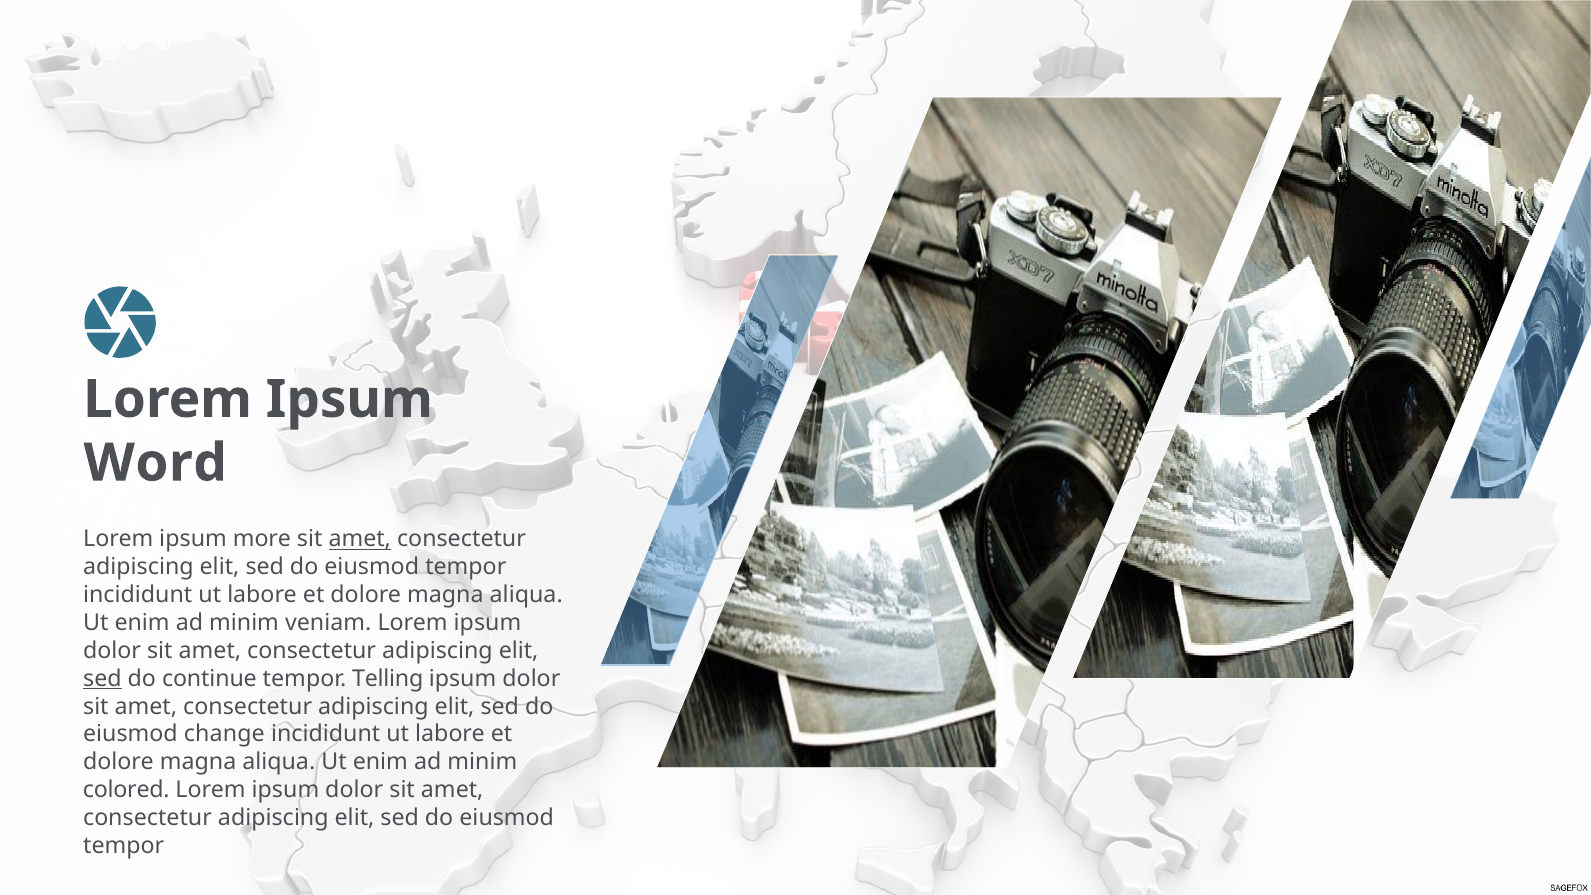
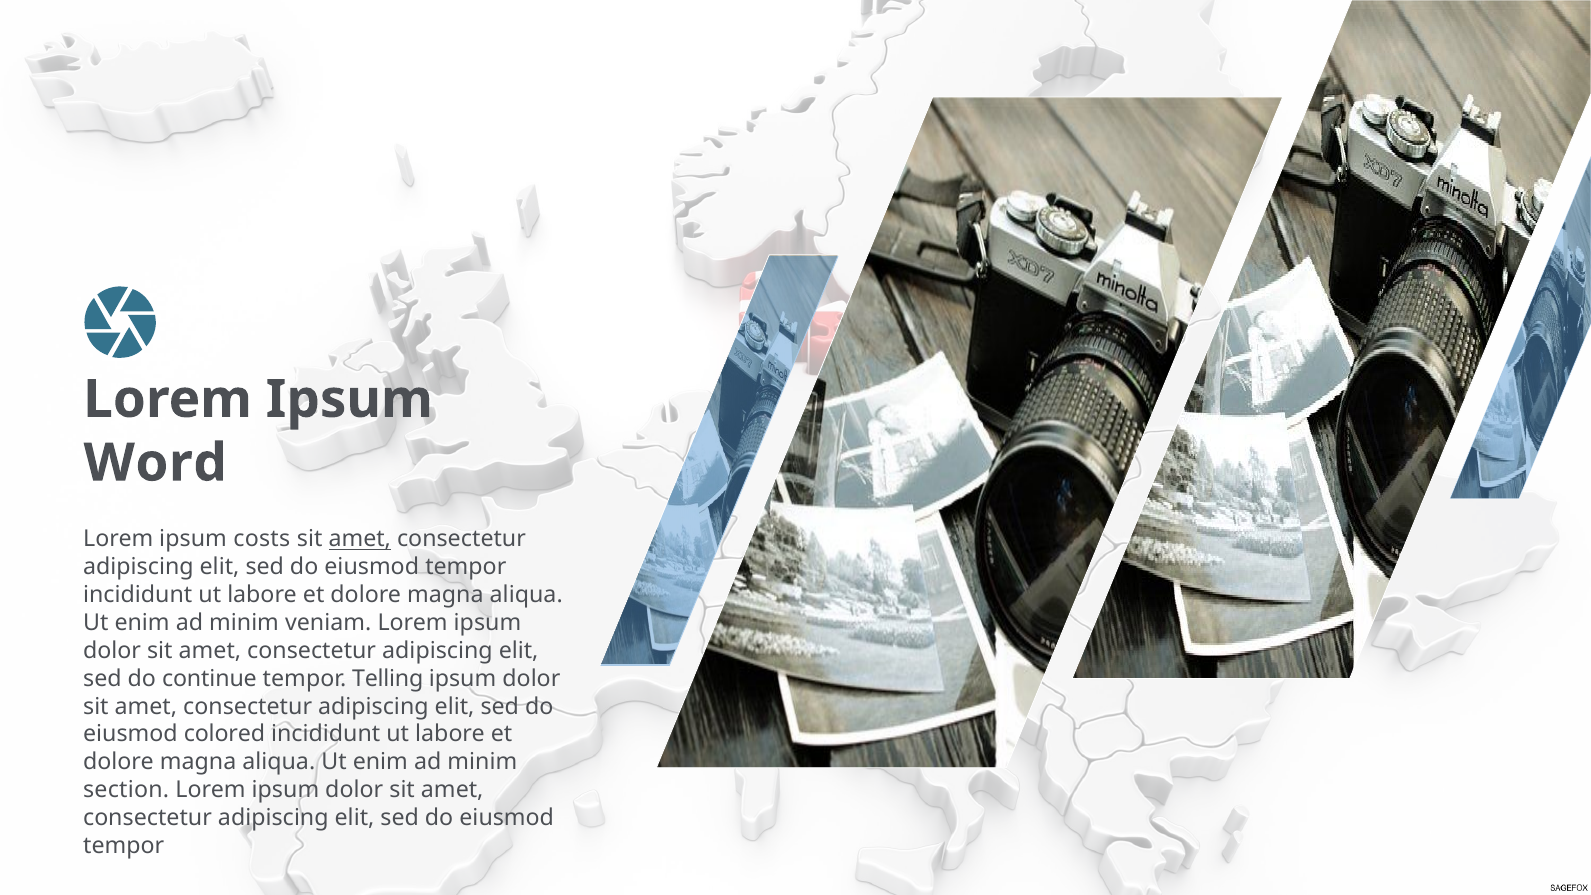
more: more -> costs (262, 539)
sed underline: present -> none (102, 679)
change: change -> colored (224, 734)
colored: colored -> section (126, 790)
